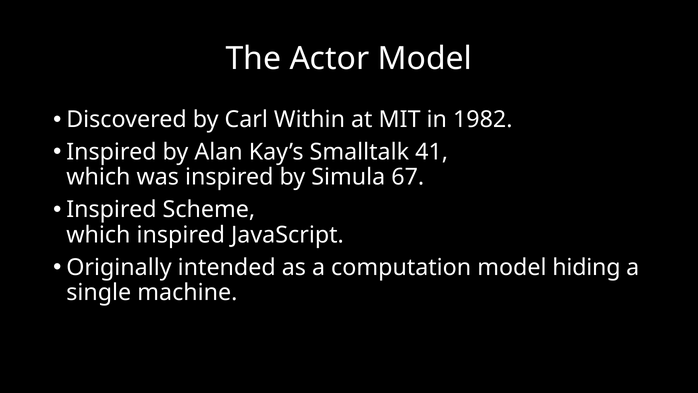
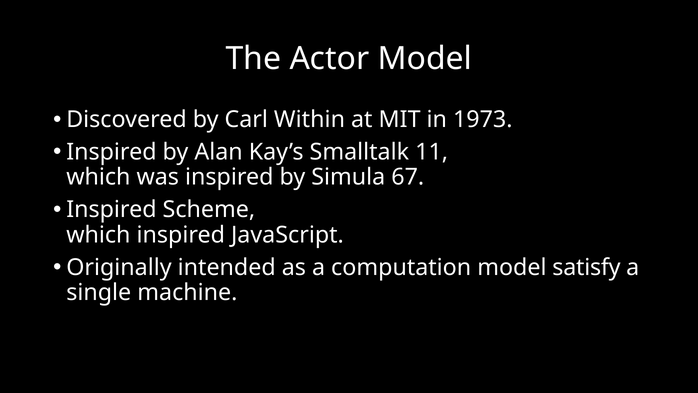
1982: 1982 -> 1973 (483, 120)
41: 41 -> 11 (432, 152)
hiding: hiding -> satisfy (586, 267)
